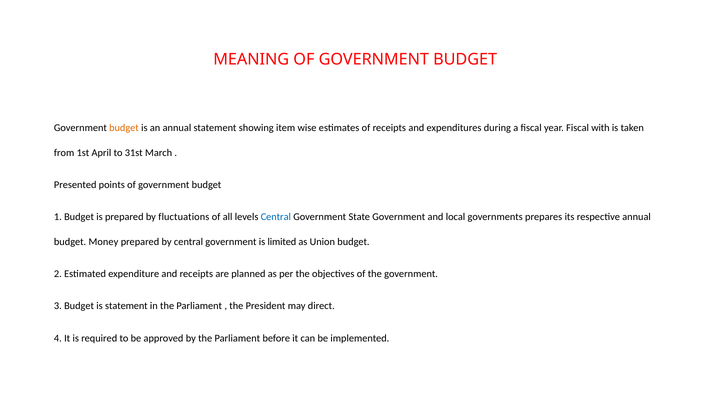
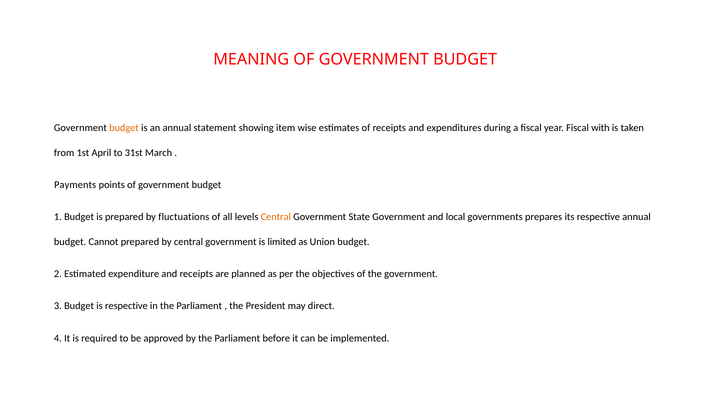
Presented: Presented -> Payments (75, 185)
Central colour: blue -> orange (276, 217)
Money: Money -> Cannot (104, 242)
is statement: statement -> respective (126, 306)
